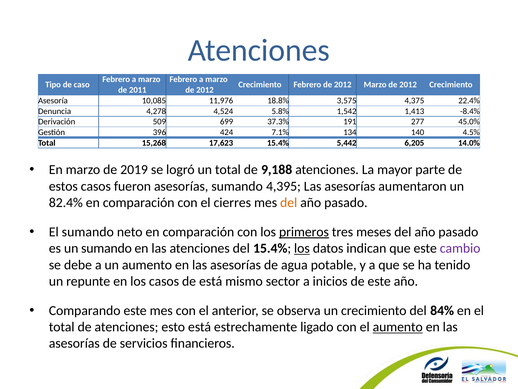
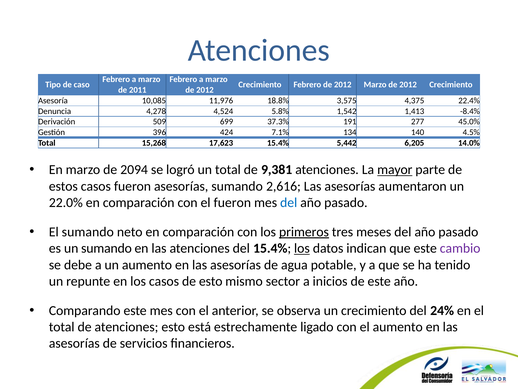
2019: 2019 -> 2094 (134, 170)
9,188: 9,188 -> 9,381 (277, 170)
mayor underline: none -> present (395, 170)
4,395: 4,395 -> 2,616 (283, 186)
82.4%: 82.4% -> 22.0% (66, 202)
el cierres: cierres -> fueron (232, 202)
del colour: orange -> blue (289, 202)
de está: está -> esto (211, 281)
84%: 84% -> 24% (442, 310)
aumento underline: present -> none (398, 327)
